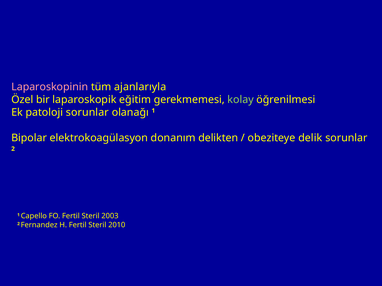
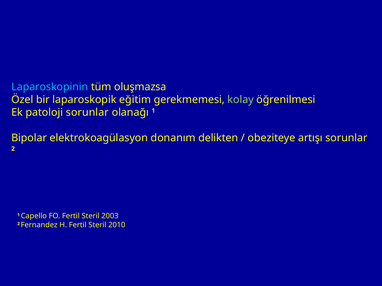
Laparoskopinin colour: pink -> light blue (50, 87)
ajanlarıyla: ajanlarıyla -> oluşmazsa (140, 87)
delik: delik -> artışı (310, 138)
